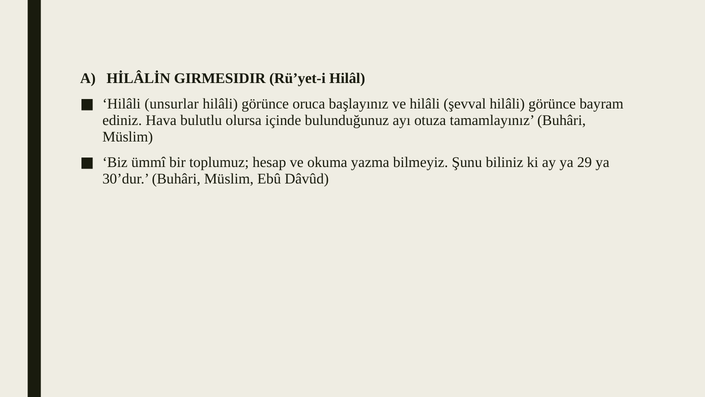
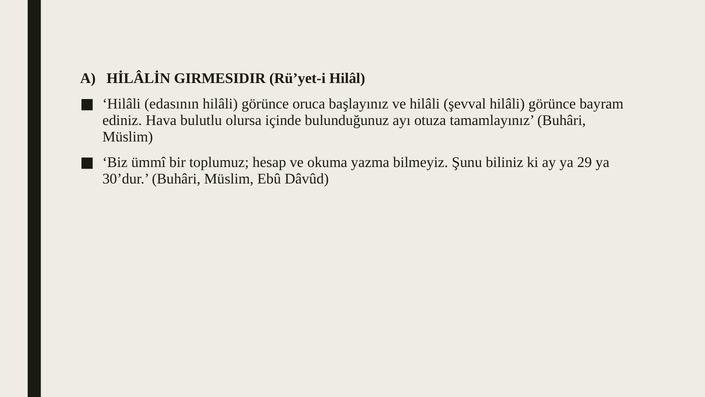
unsurlar: unsurlar -> edasının (172, 104)
